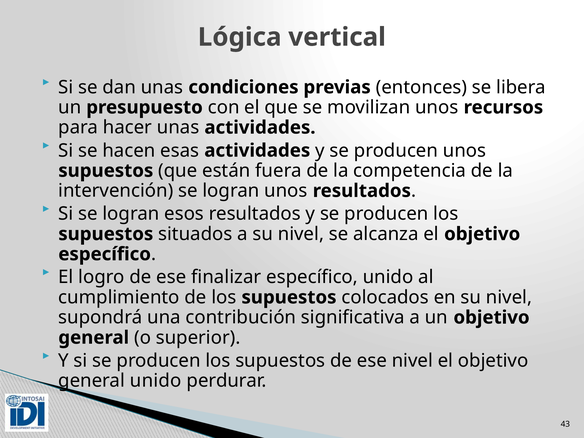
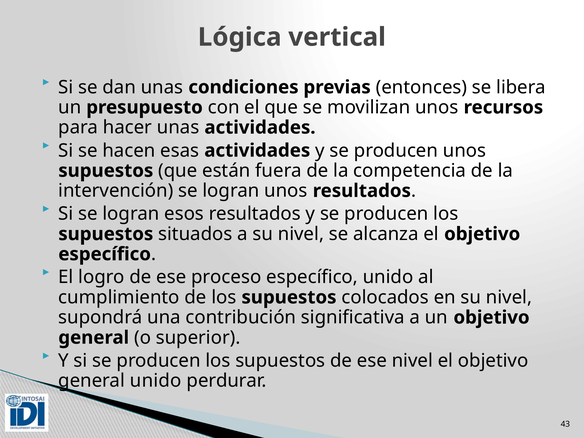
finalizar: finalizar -> proceso (226, 277)
